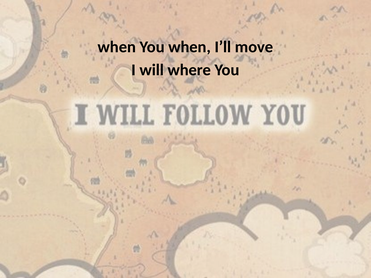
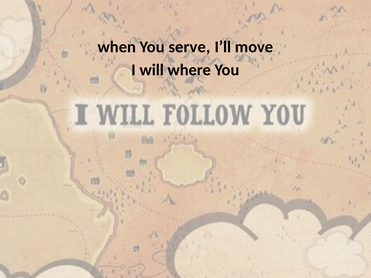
You when: when -> serve (189, 47)
